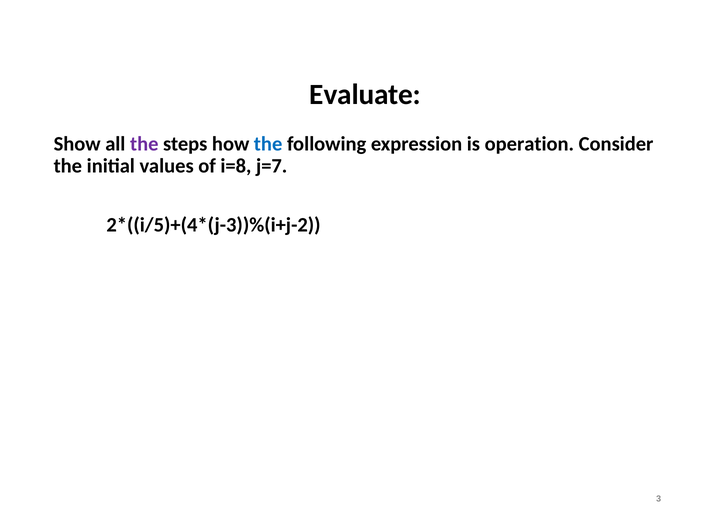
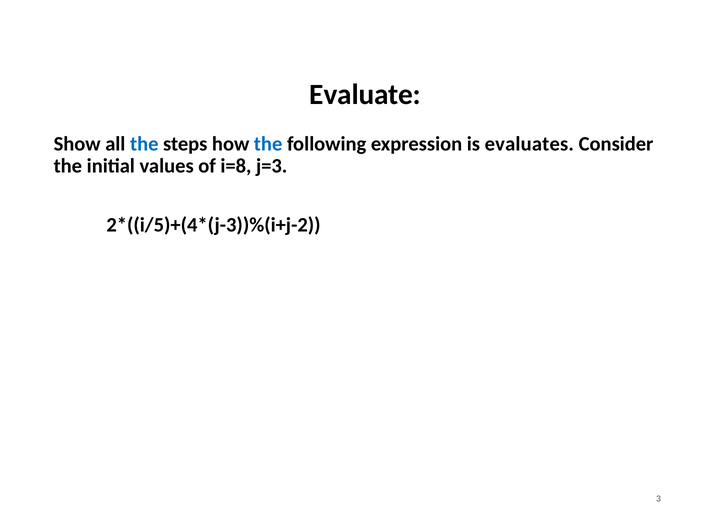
the colour: purple -> blue (144, 144)
operation: operation -> evaluates (529, 144)
j=7: j=7 -> j=3 (272, 166)
